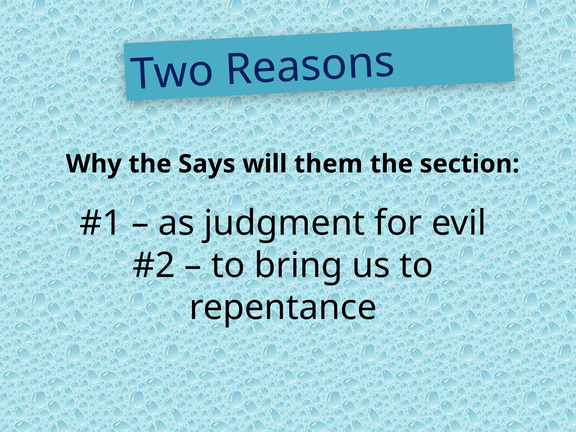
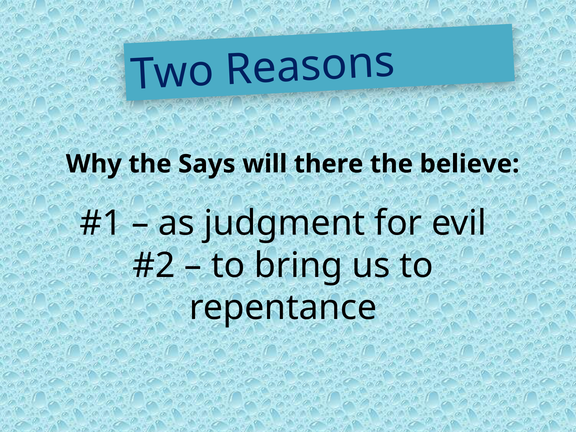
them: them -> there (329, 164)
section: section -> believe (469, 164)
